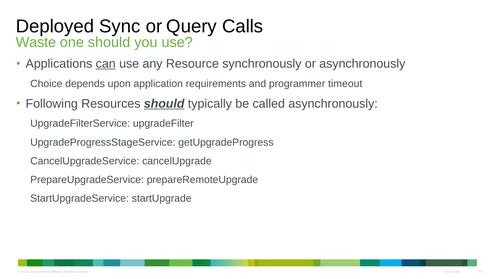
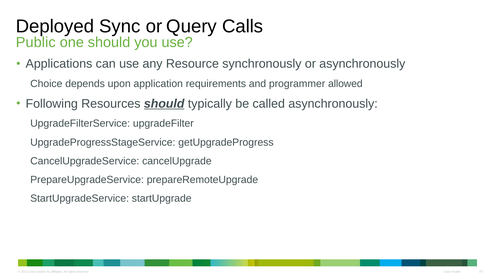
Waste: Waste -> Public (36, 42)
can underline: present -> none (106, 64)
timeout: timeout -> allowed (345, 84)
